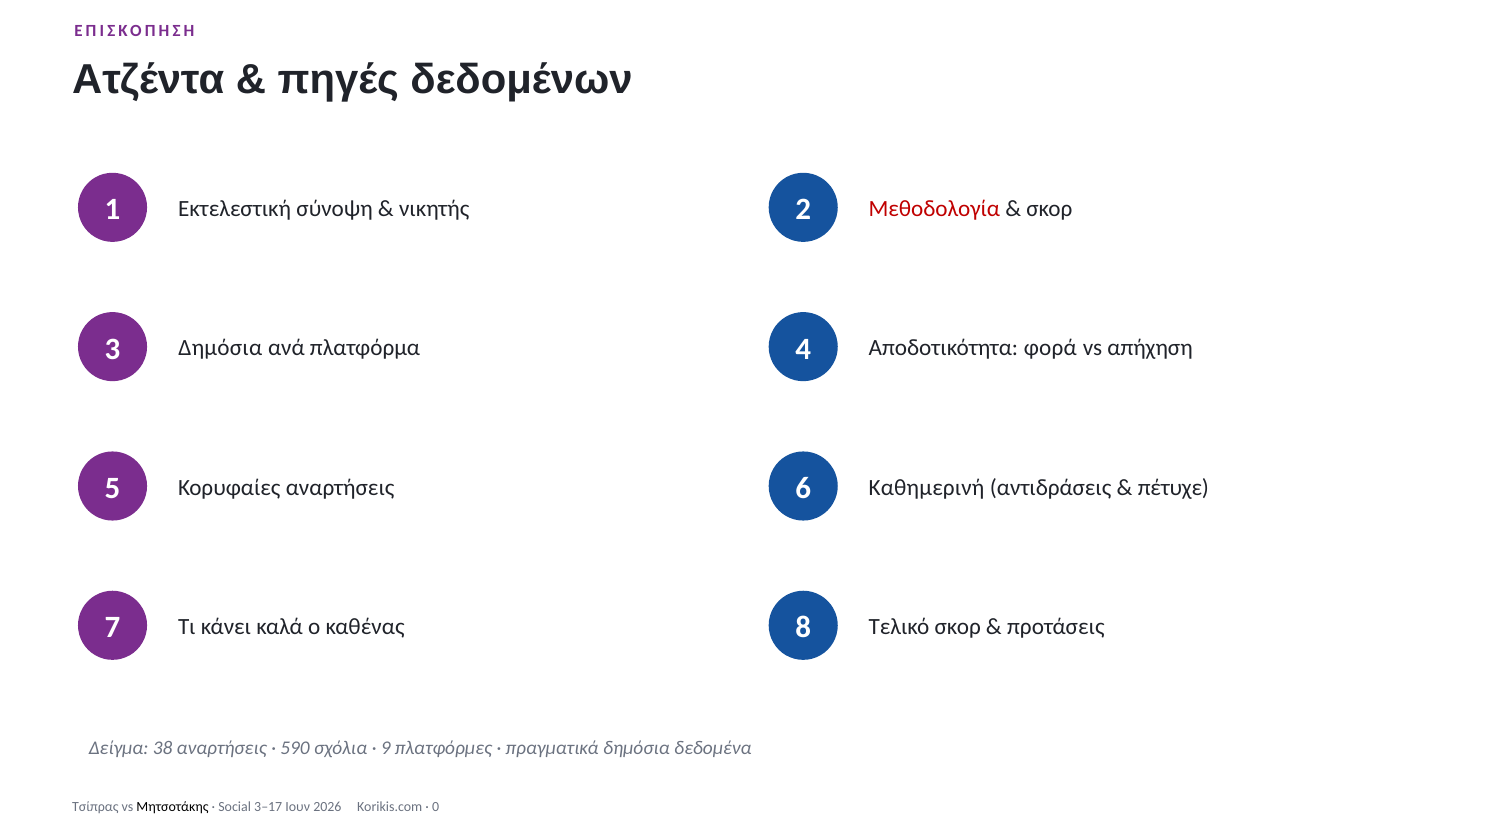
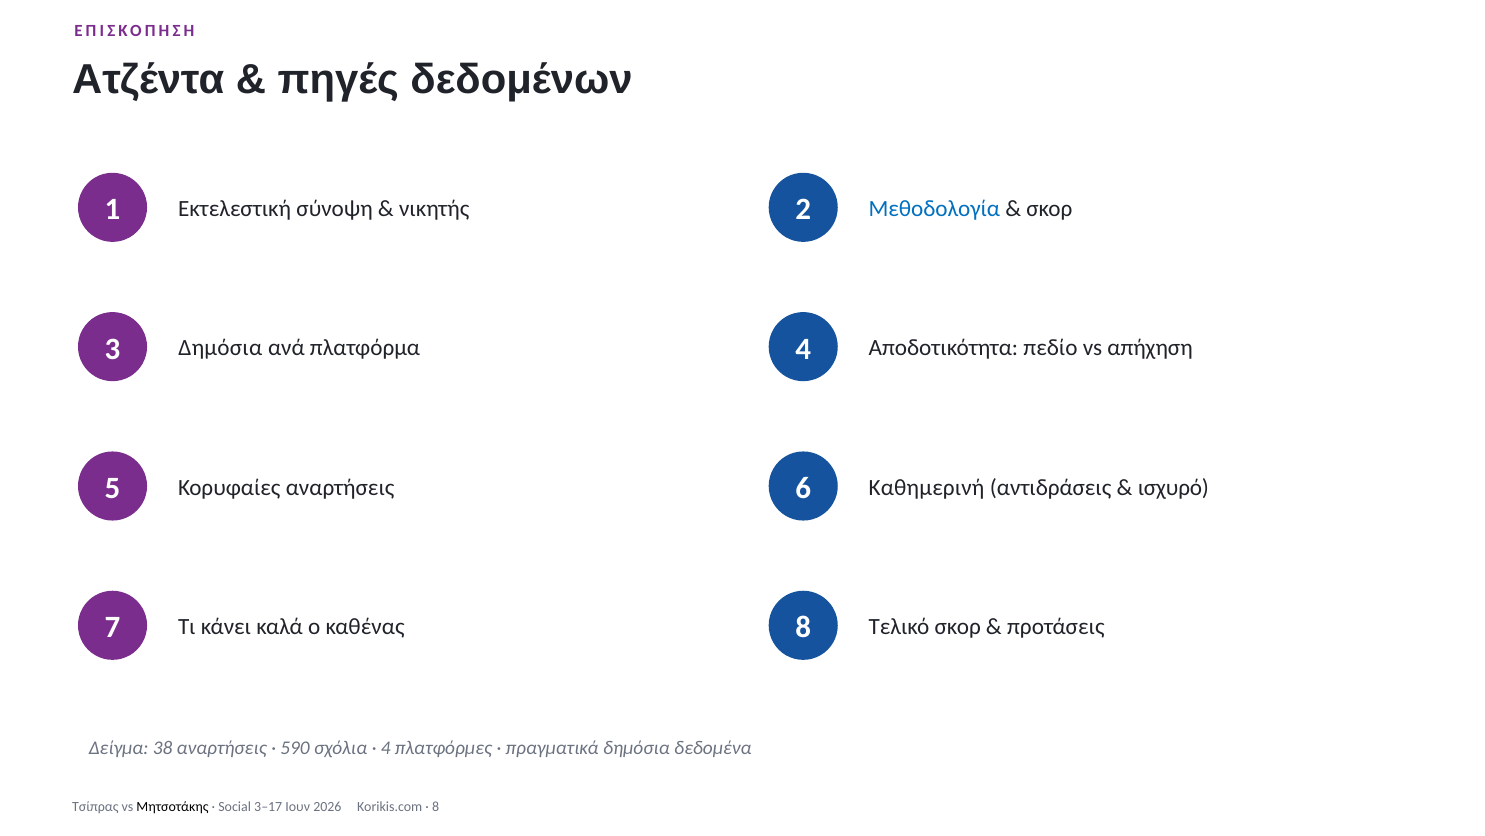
Μεθοδολογία colour: red -> blue (934, 209)
φορά: φορά -> πεδίο (1050, 348)
πέτυχε: πέτυχε -> ισχυρό (1173, 487)
9: 9 -> 4 (386, 748)
0: 0 -> 8 (436, 806)
